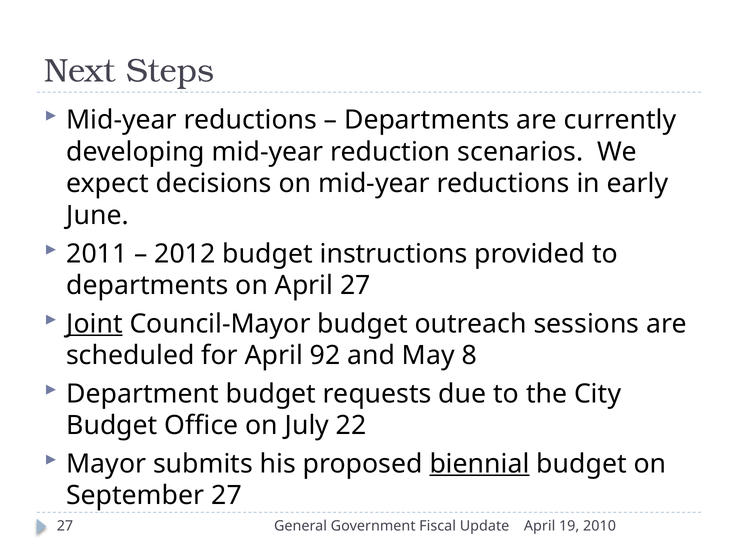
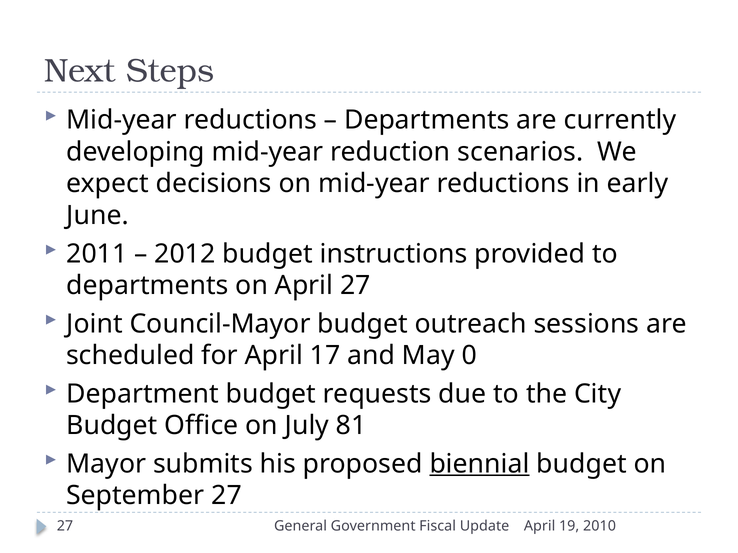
Joint underline: present -> none (94, 324)
92: 92 -> 17 (325, 356)
8: 8 -> 0 (469, 356)
22: 22 -> 81 (351, 426)
